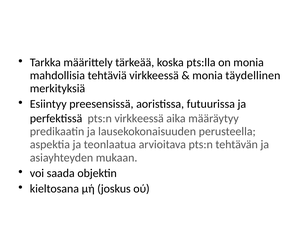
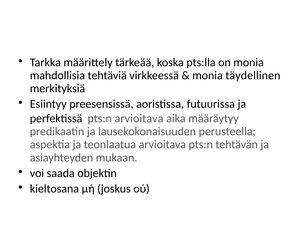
pts:n virkkeessä: virkkeessä -> arvioitava (139, 119)
